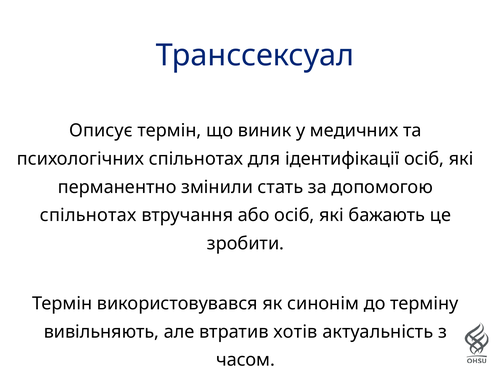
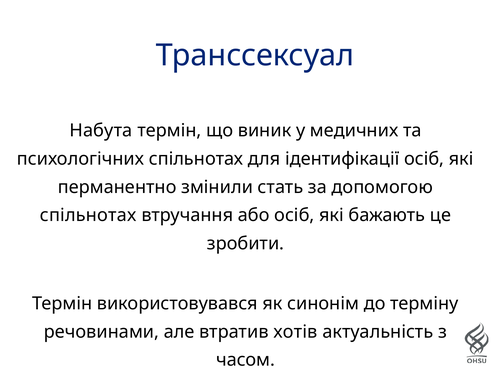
Описує: Описує -> Набута (101, 131)
вивільняють: вивільняють -> речовинами (101, 332)
